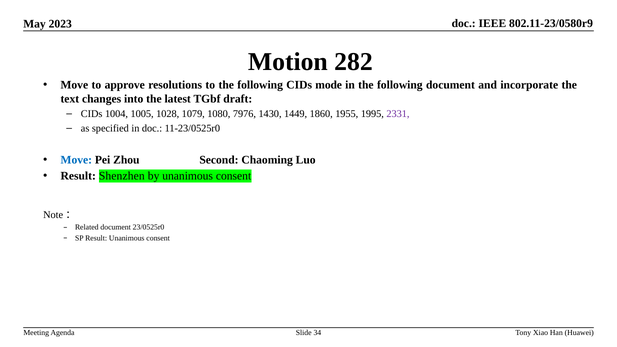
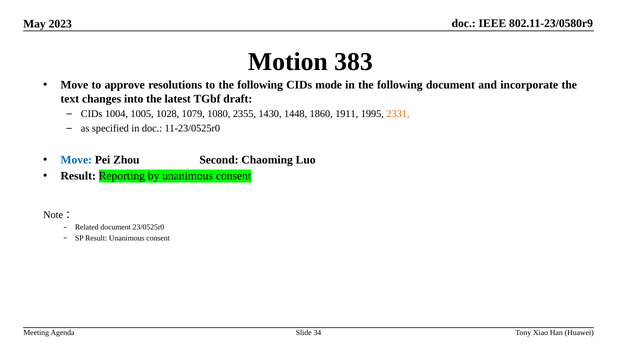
282: 282 -> 383 (353, 62)
7976: 7976 -> 2355 (244, 114)
1449: 1449 -> 1448 (296, 114)
1955: 1955 -> 1911 (347, 114)
2331 colour: purple -> orange (398, 114)
Shenzhen: Shenzhen -> Reporting (122, 176)
